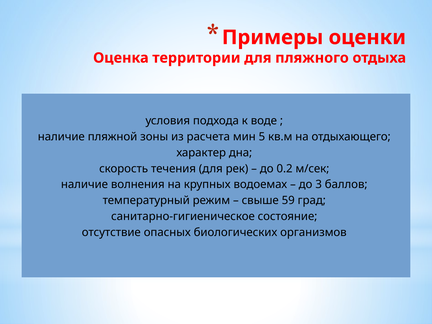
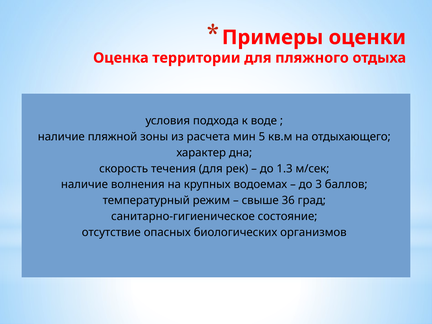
0.2: 0.2 -> 1.3 (285, 169)
59: 59 -> 36 (288, 200)
